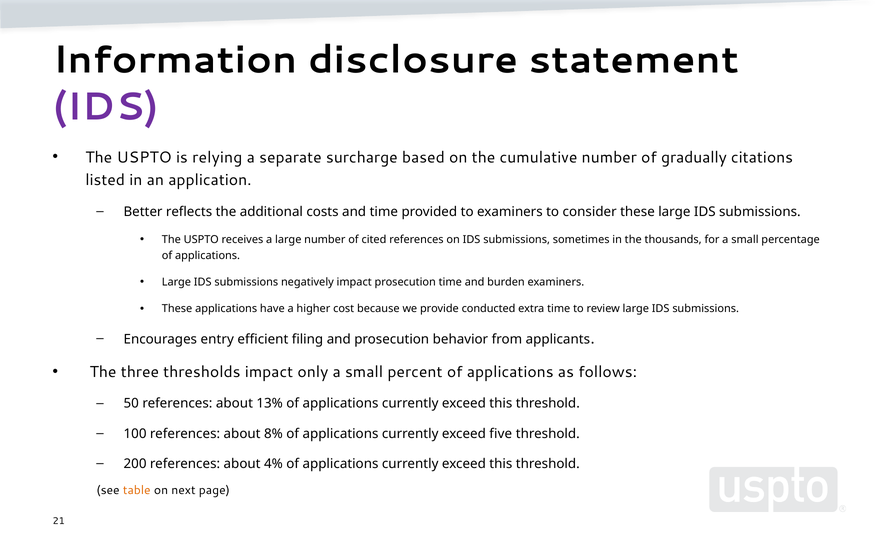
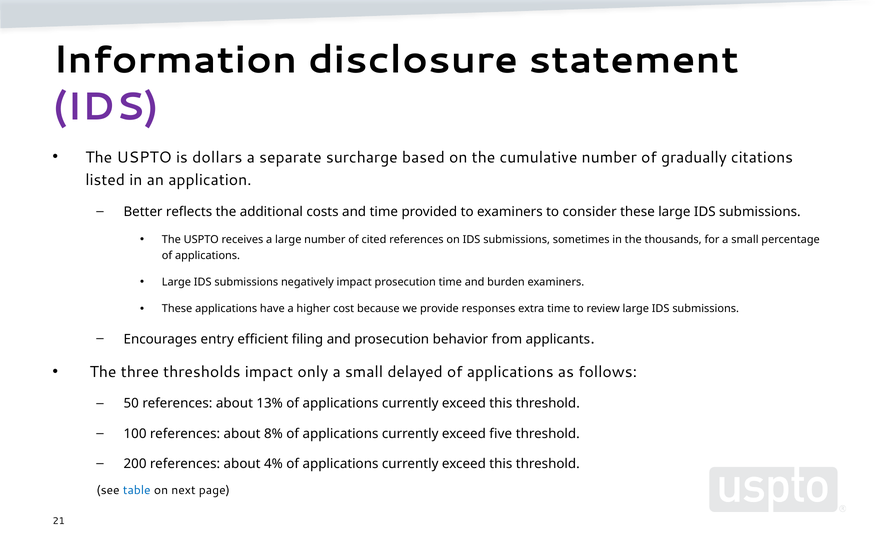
relying: relying -> dollars (217, 157)
conducted: conducted -> responses (488, 309)
percent: percent -> delayed (415, 372)
table colour: orange -> blue (137, 490)
